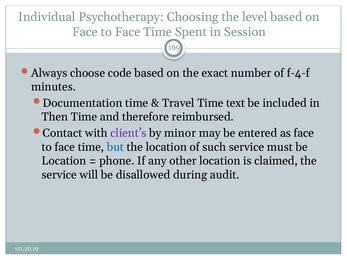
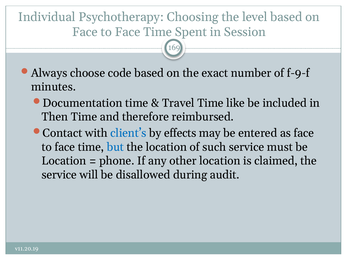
f-4-f: f-4-f -> f-9-f (298, 73)
text: text -> like (236, 103)
client’s colour: purple -> blue (128, 133)
minor: minor -> effects (180, 133)
